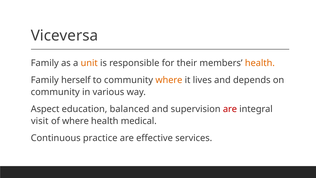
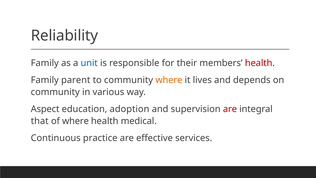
Viceversa: Viceversa -> Reliability (65, 36)
unit colour: orange -> blue (89, 63)
health colour: orange -> red (260, 63)
herself: herself -> parent (76, 80)
balanced: balanced -> adoption (130, 109)
visit: visit -> that (40, 121)
